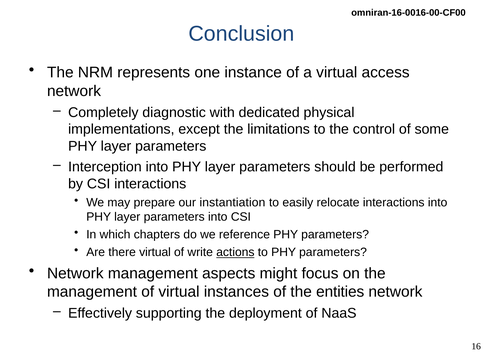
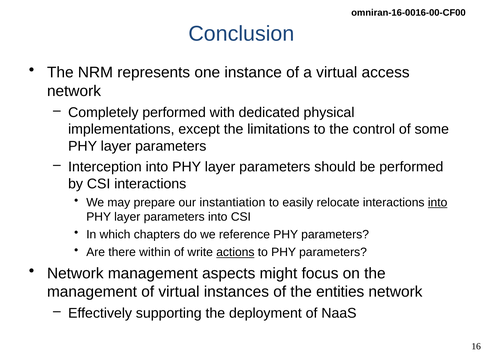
Completely diagnostic: diagnostic -> performed (174, 112)
into underline: none -> present (438, 203)
there virtual: virtual -> within (155, 253)
